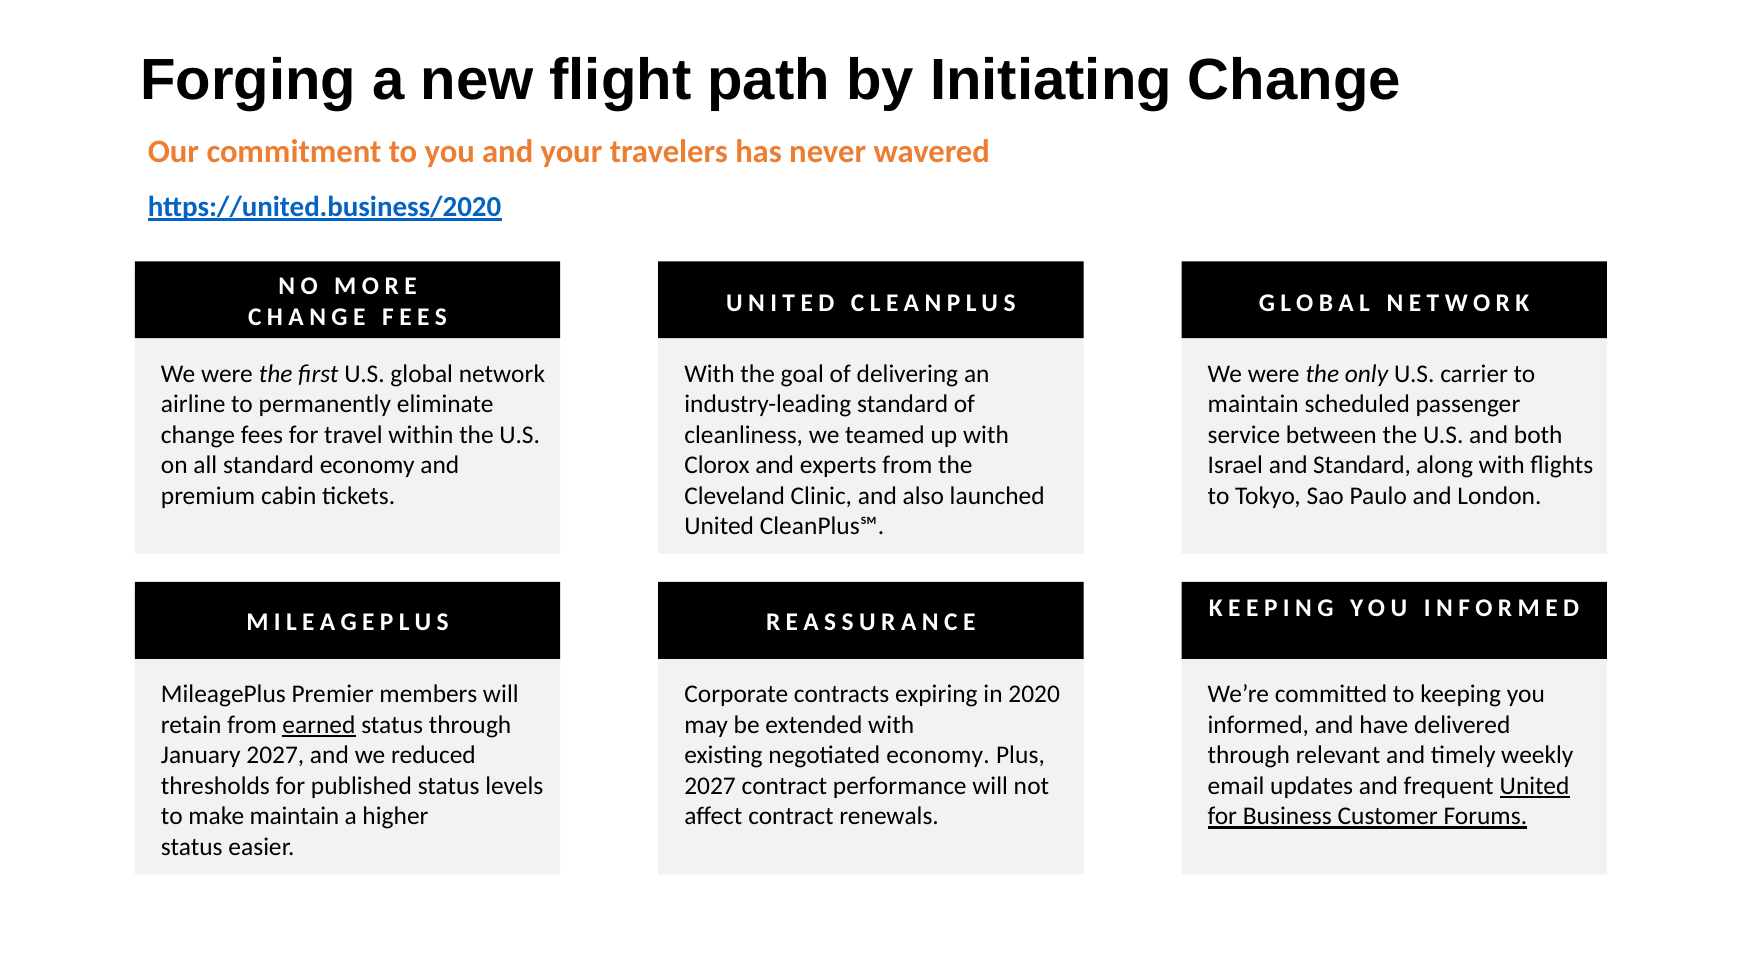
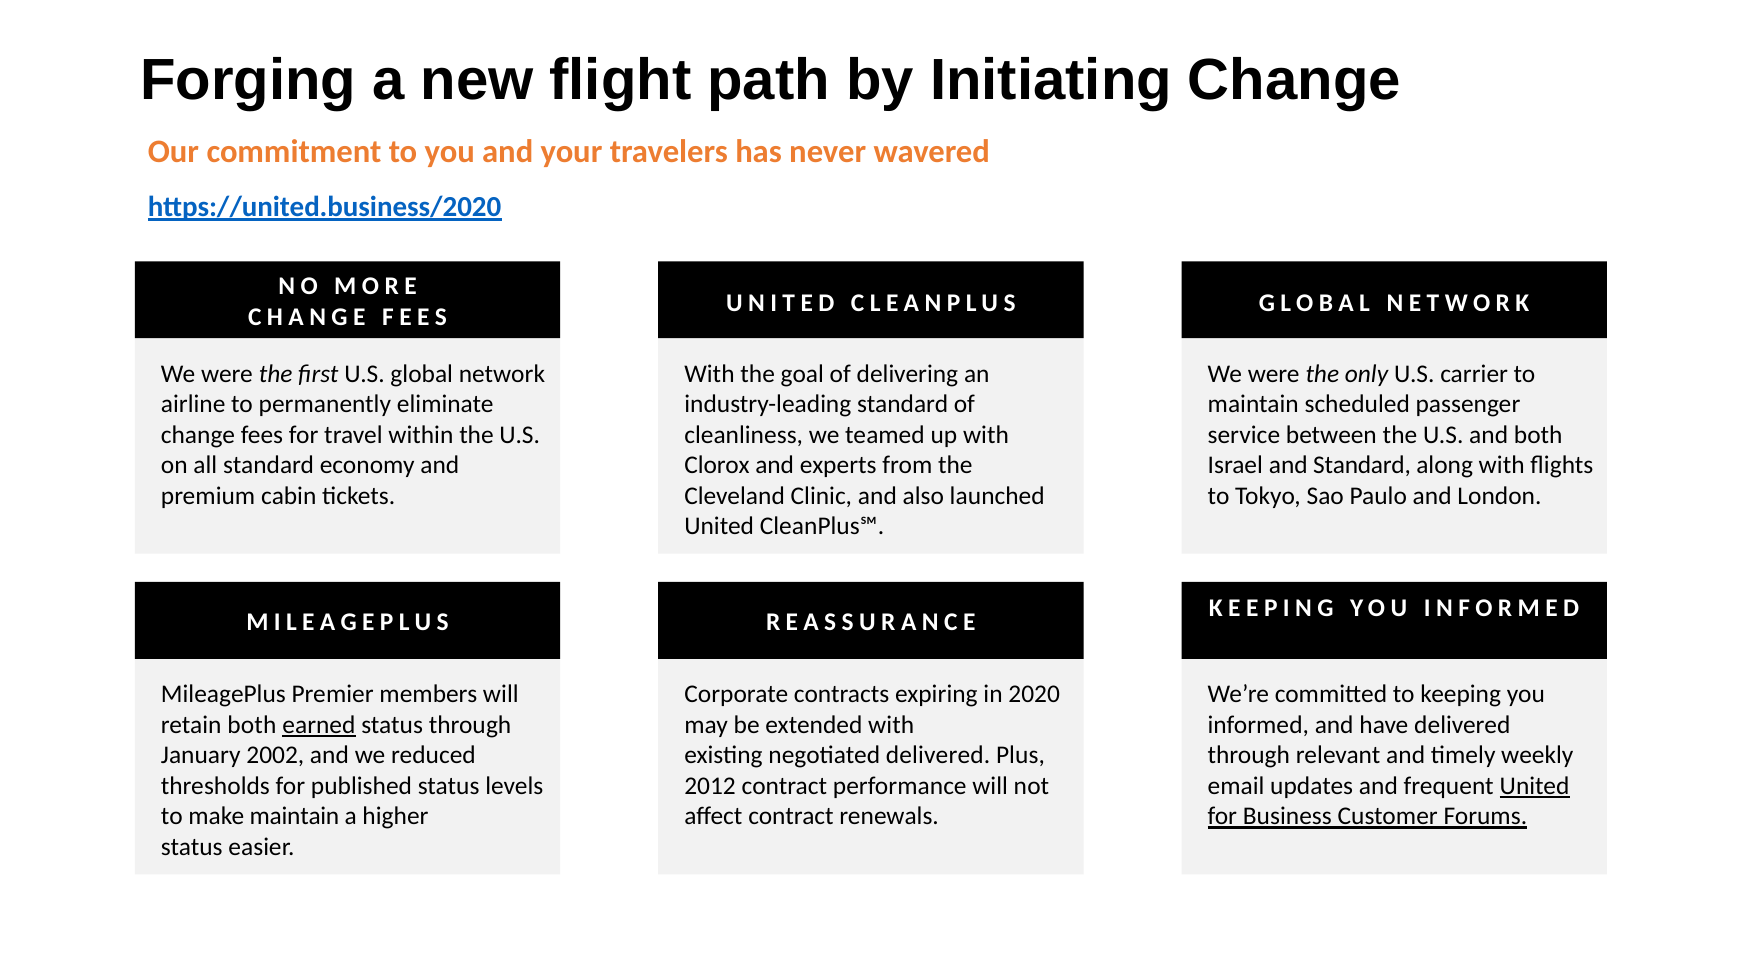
retain from: from -> both (252, 725)
January 2027: 2027 -> 2002 (275, 755)
negotiated economy: economy -> delivered (938, 755)
2027: 2027 -> 2012 (710, 786)
